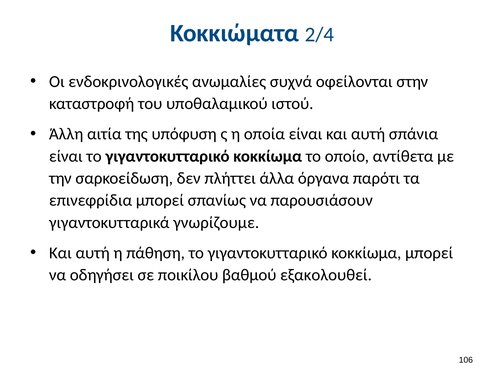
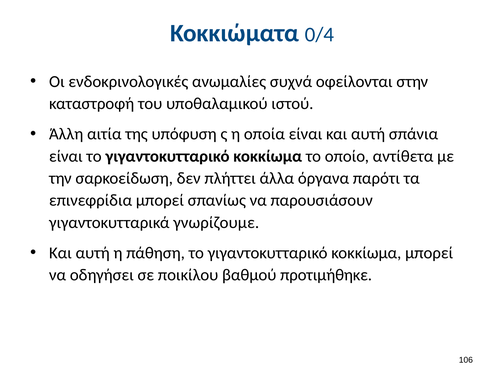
2/4: 2/4 -> 0/4 (320, 35)
εξακολουθεί: εξακολουθεί -> προτιμήθηκε (326, 275)
